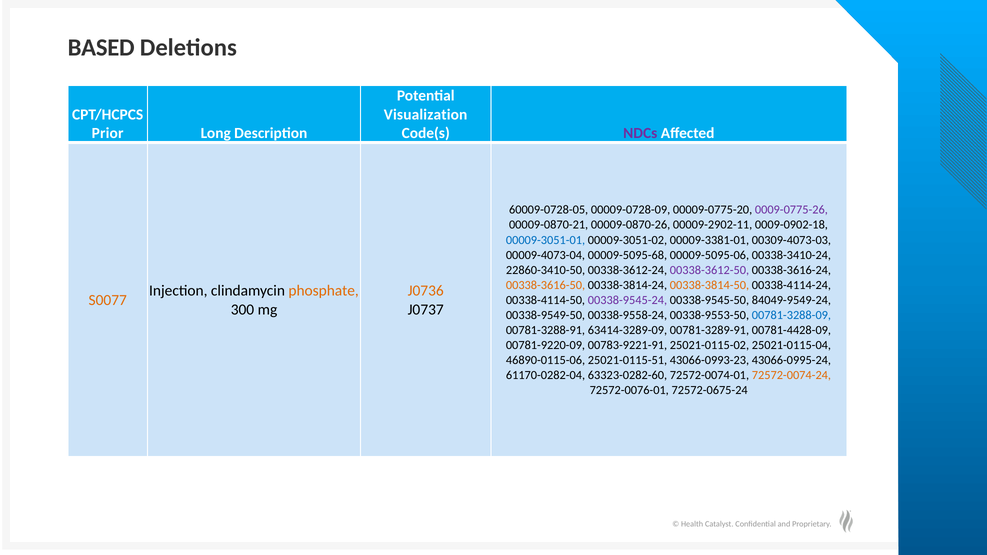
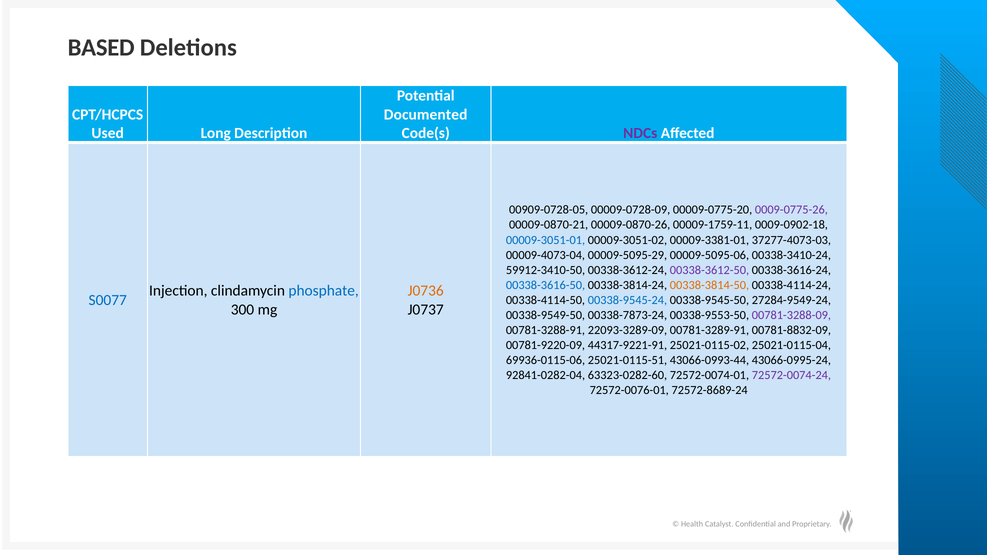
Visualization: Visualization -> Documented (426, 114)
Prior: Prior -> Used (108, 133)
60009-0728-05: 60009-0728-05 -> 00909-0728-05 (549, 210)
00009-2902-11: 00009-2902-11 -> 00009-1759-11 (713, 225)
00309-4073-03: 00309-4073-03 -> 37277-4073-03 (791, 240)
00009-5095-68: 00009-5095-68 -> 00009-5095-29 (628, 255)
22860-3410-50: 22860-3410-50 -> 59912-3410-50 (545, 270)
00338-3616-50 colour: orange -> blue (545, 285)
phosphate colour: orange -> blue (324, 291)
S0077 colour: orange -> blue (108, 300)
00338-9545-24 colour: purple -> blue (628, 300)
84049-9549-24: 84049-9549-24 -> 27284-9549-24 (791, 300)
00338-9558-24: 00338-9558-24 -> 00338-7873-24 (628, 315)
00781-3288-09 colour: blue -> purple (791, 315)
63414-3289-09: 63414-3289-09 -> 22093-3289-09 (628, 330)
00781-4428-09: 00781-4428-09 -> 00781-8832-09 (791, 330)
00783-9221-91: 00783-9221-91 -> 44317-9221-91 (628, 345)
46890-0115-06: 46890-0115-06 -> 69936-0115-06 (545, 360)
43066-0993-23: 43066-0993-23 -> 43066-0993-44 (709, 360)
61170-0282-04: 61170-0282-04 -> 92841-0282-04 (545, 375)
72572-0074-24 colour: orange -> purple (791, 375)
72572-0675-24: 72572-0675-24 -> 72572-8689-24 (710, 390)
